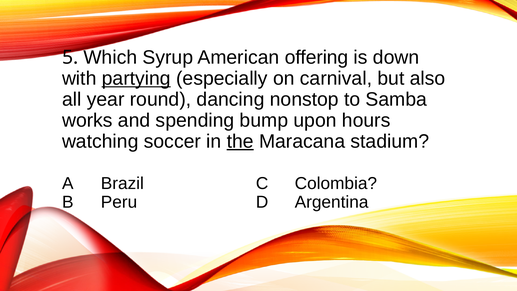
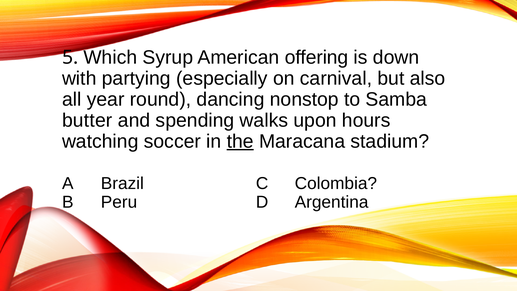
partying underline: present -> none (136, 78)
works: works -> butter (87, 120)
bump: bump -> walks (264, 120)
